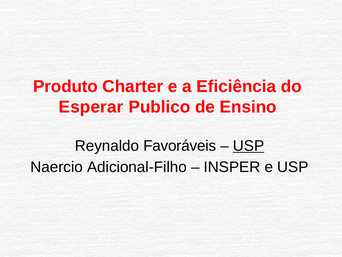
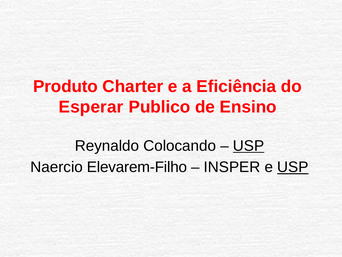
Favoráveis: Favoráveis -> Colocando (180, 146)
Adicional-Filho: Adicional-Filho -> Elevarem-Filho (137, 167)
USP underline: none -> present (293, 167)
